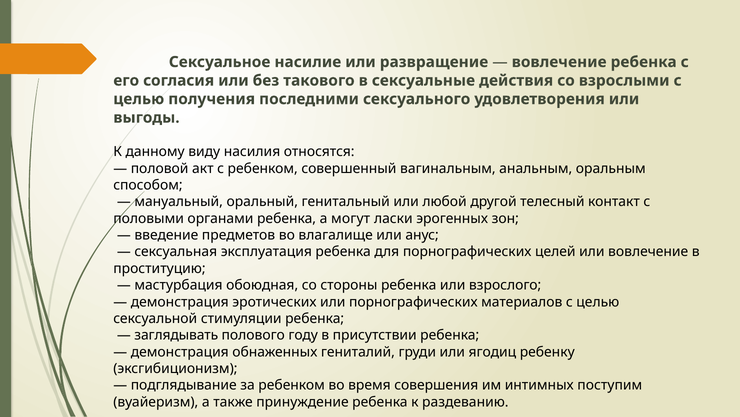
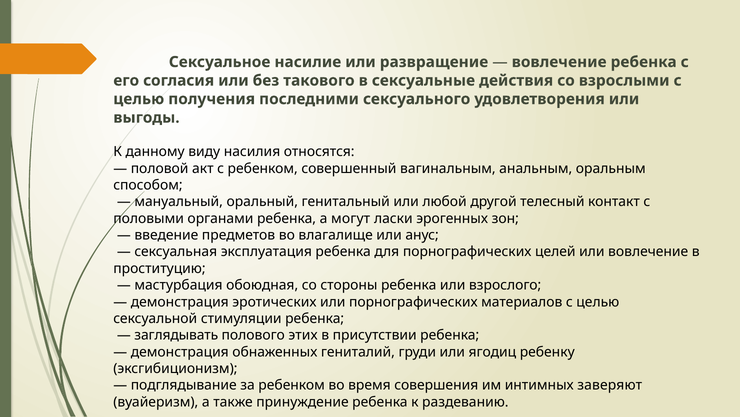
году: году -> этих (303, 335)
поступим: поступим -> заверяют (610, 385)
